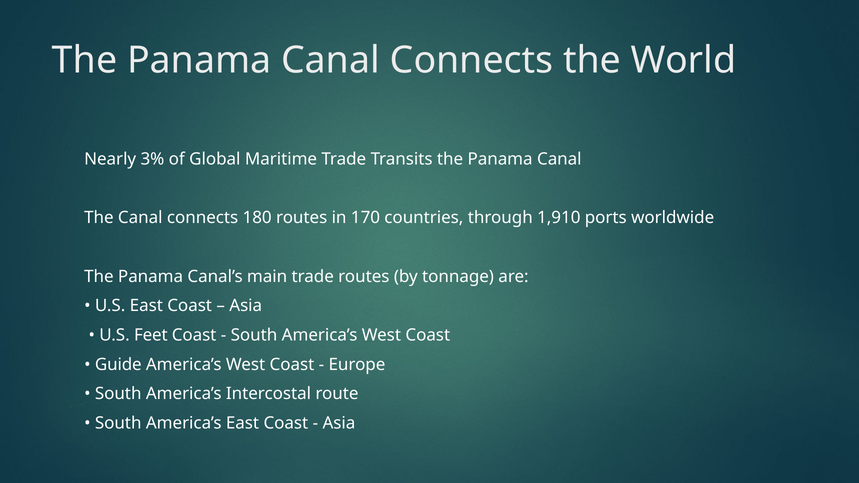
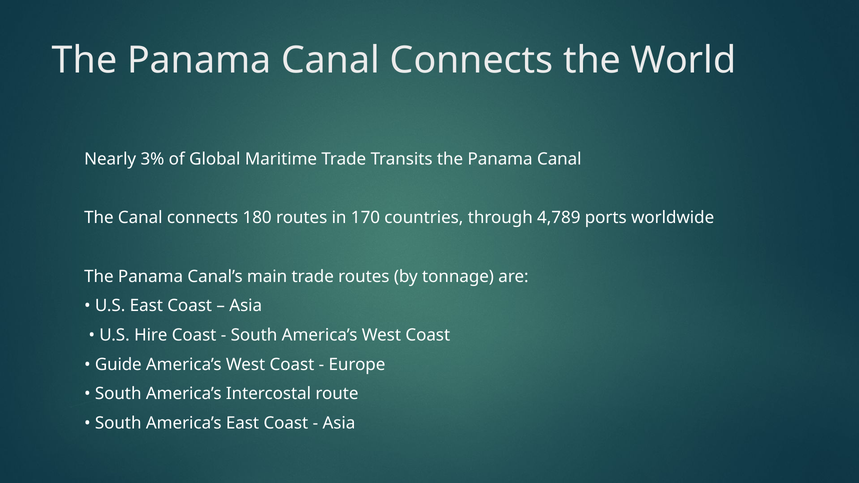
1,910: 1,910 -> 4,789 (559, 218)
Feet: Feet -> Hire (151, 335)
